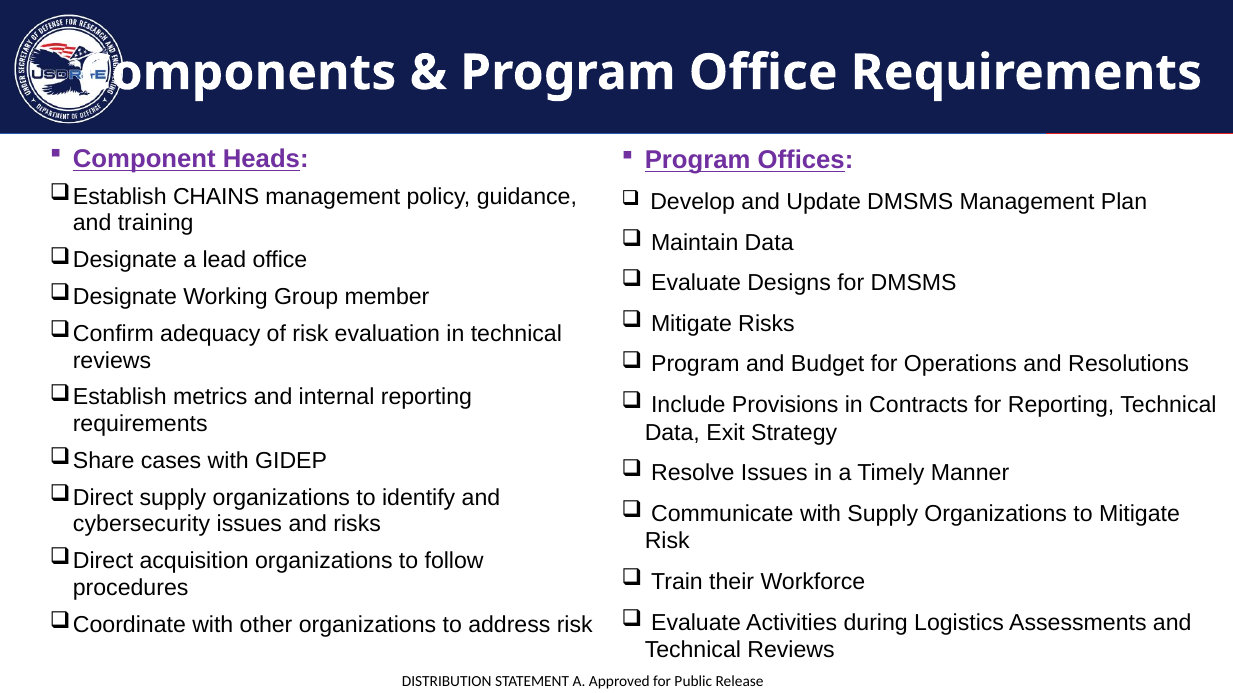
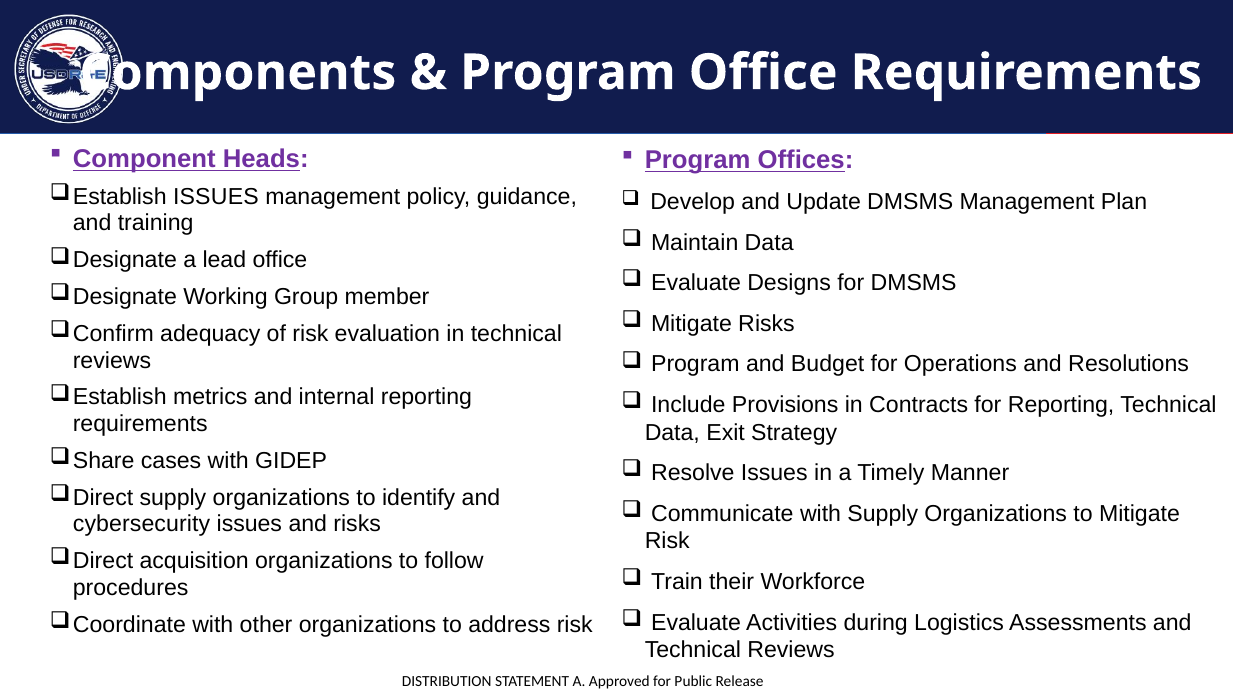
CHAINS: CHAINS -> ISSUES (216, 197)
